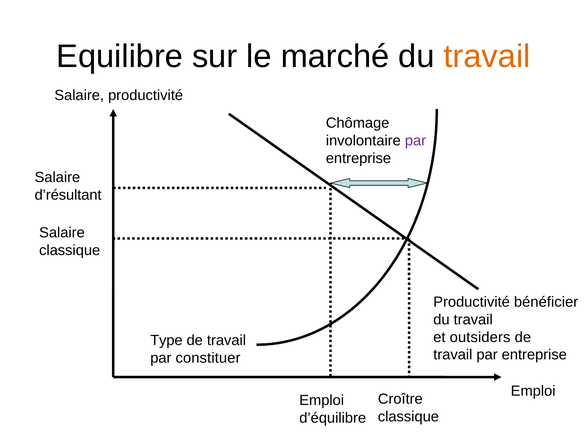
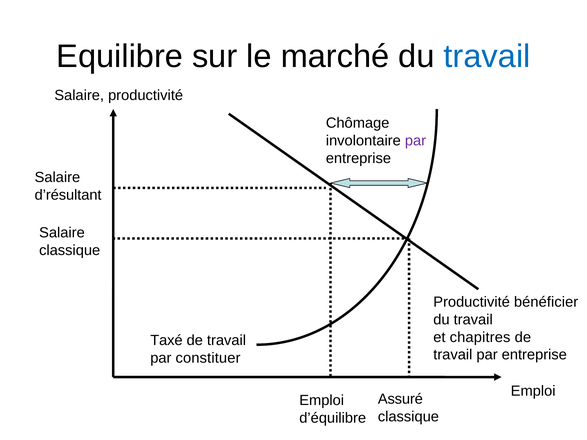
travail colour: orange -> blue (487, 57)
outsiders: outsiders -> chapitres (480, 337)
Type: Type -> Taxé (166, 340)
Croître: Croître -> Assuré (400, 399)
